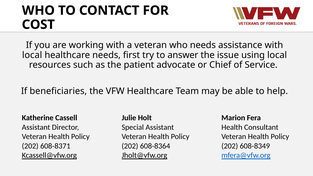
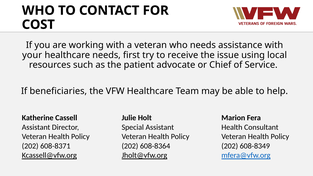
local: local -> your (32, 55)
answer: answer -> receive (183, 55)
